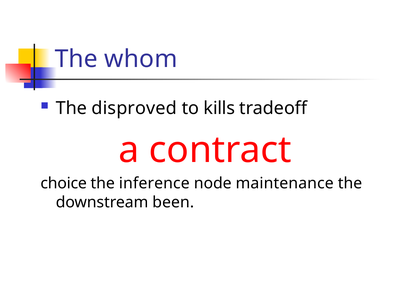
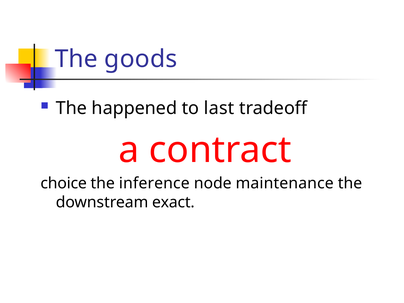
whom: whom -> goods (141, 59)
disproved: disproved -> happened (134, 108)
kills: kills -> last (219, 108)
been: been -> exact (173, 202)
